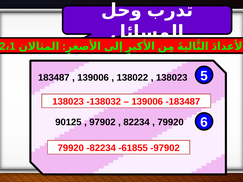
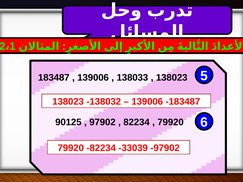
138022: 138022 -> 138033 (132, 78)
61855: 61855 -> 33039 (135, 148)
